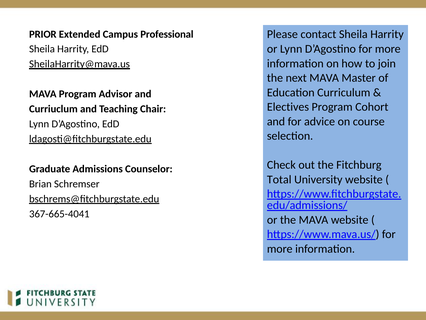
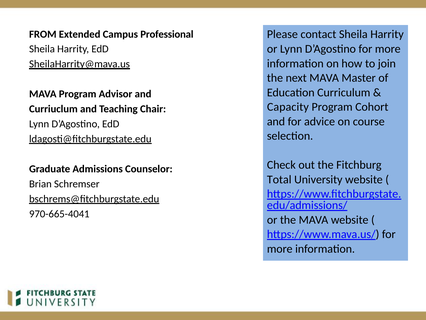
PRIOR: PRIOR -> FROM (43, 34)
Electives: Electives -> Capacity (288, 107)
367-665-4041: 367-665-4041 -> 970-665-4041 (59, 214)
